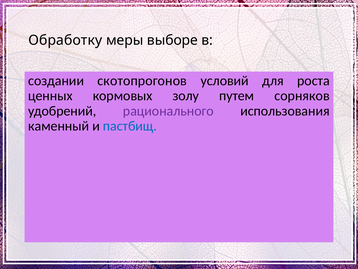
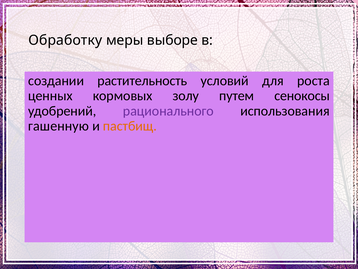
скотопрогонов: скотопрогонов -> растительность (142, 81)
сорняков: сорняков -> сенокосы (302, 96)
каменный: каменный -> гашенную (59, 126)
пастбищ colour: blue -> orange (130, 126)
